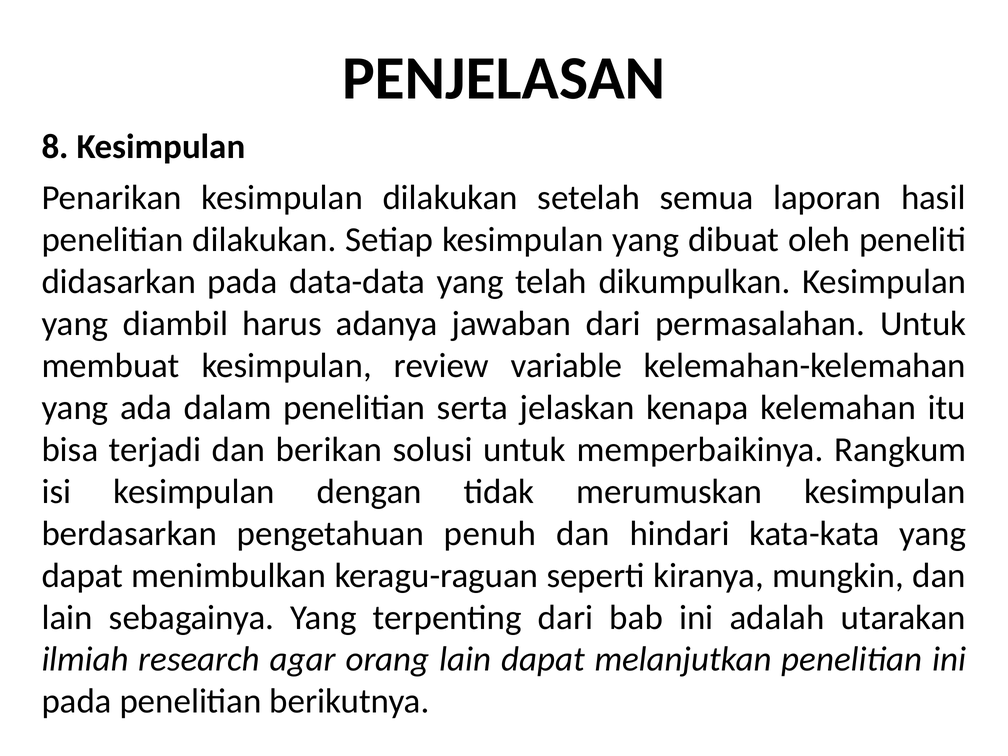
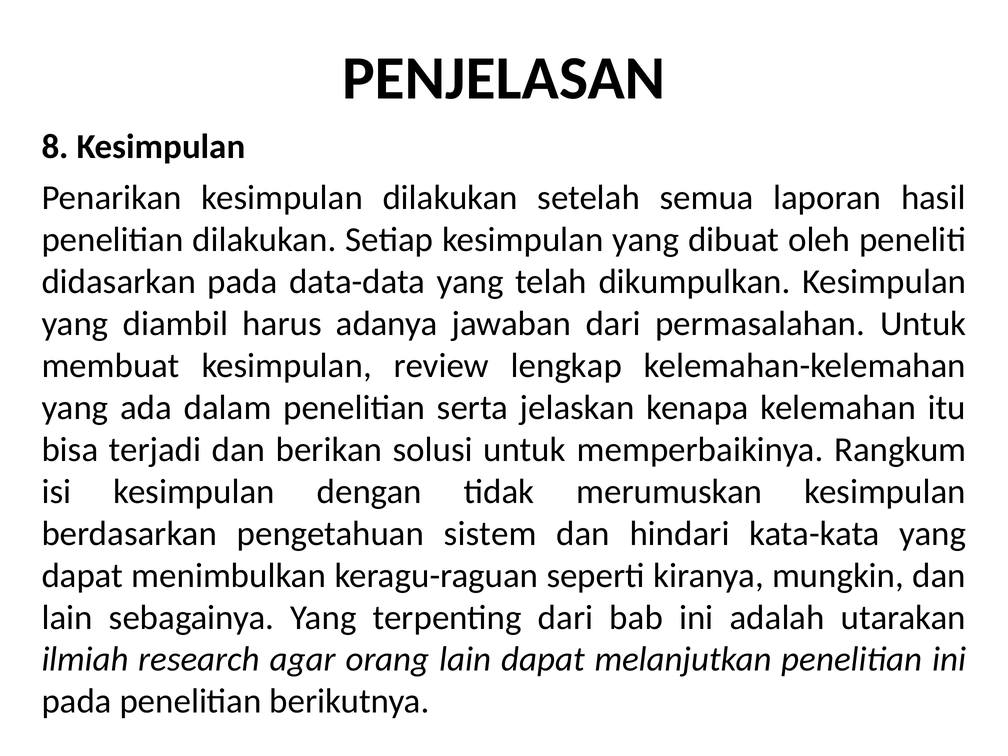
variable: variable -> lengkap (566, 366)
penuh: penuh -> sistem (490, 533)
